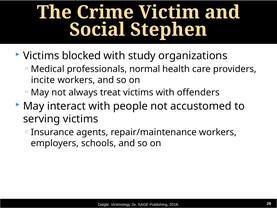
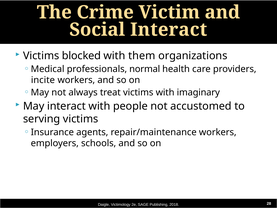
Social Stephen: Stephen -> Interact (169, 30)
study: study -> them (142, 56)
offenders: offenders -> imaginary (198, 92)
